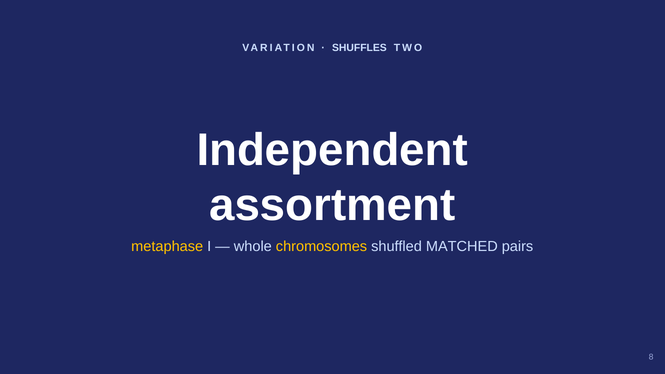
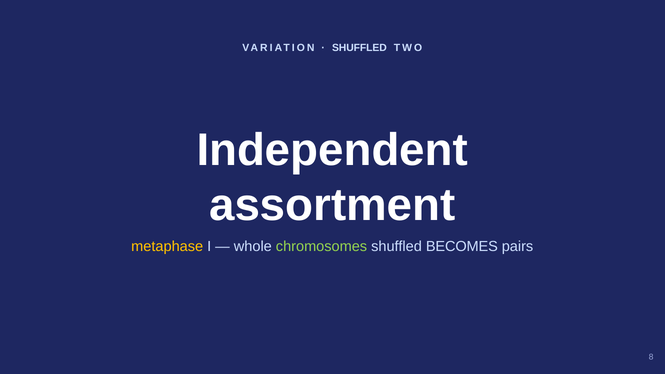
SHUFFLES: SHUFFLES -> SHUFFLED (359, 48)
chromosomes colour: yellow -> light green (322, 247)
MATCHED: MATCHED -> BECOMES (462, 247)
